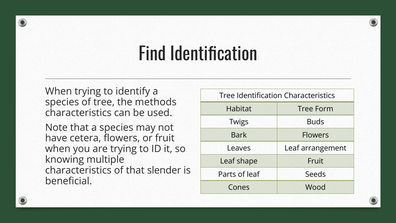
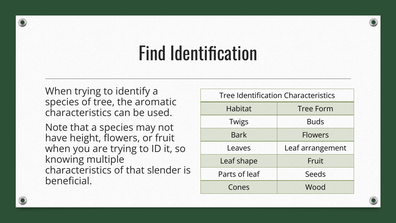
methods: methods -> aromatic (156, 102)
cetera: cetera -> height (85, 138)
